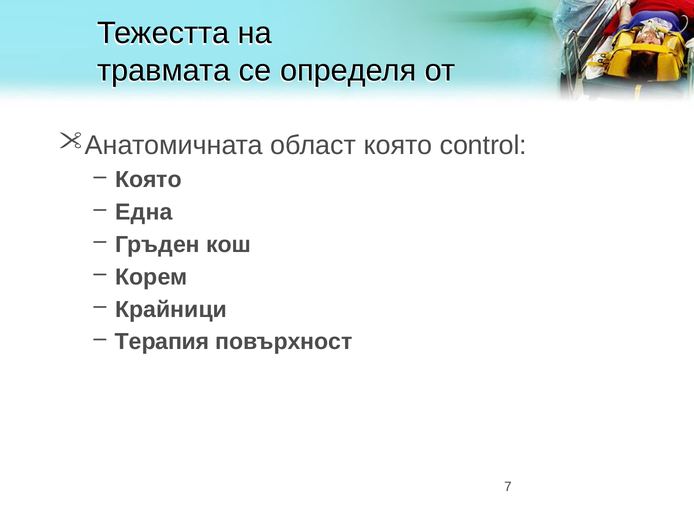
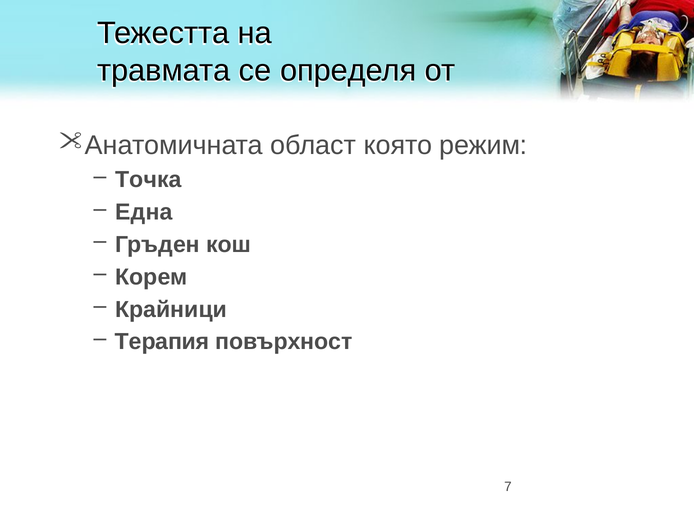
control: control -> режим (483, 145)
Която: Която -> Точка (148, 180)
